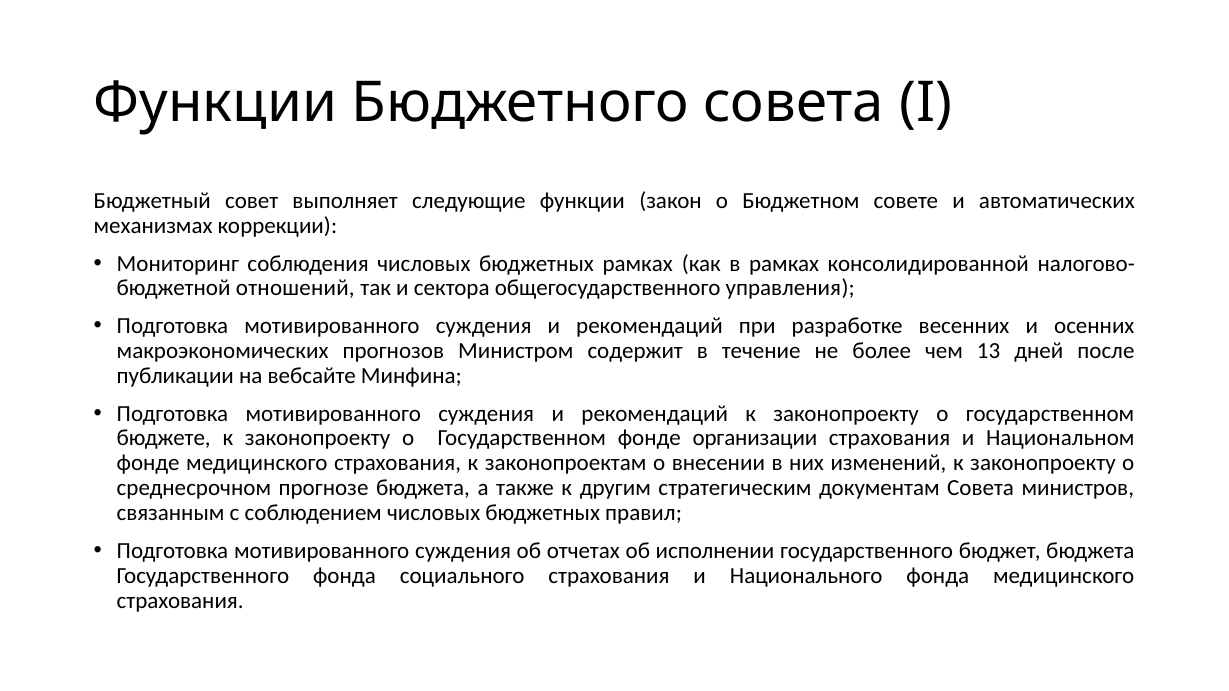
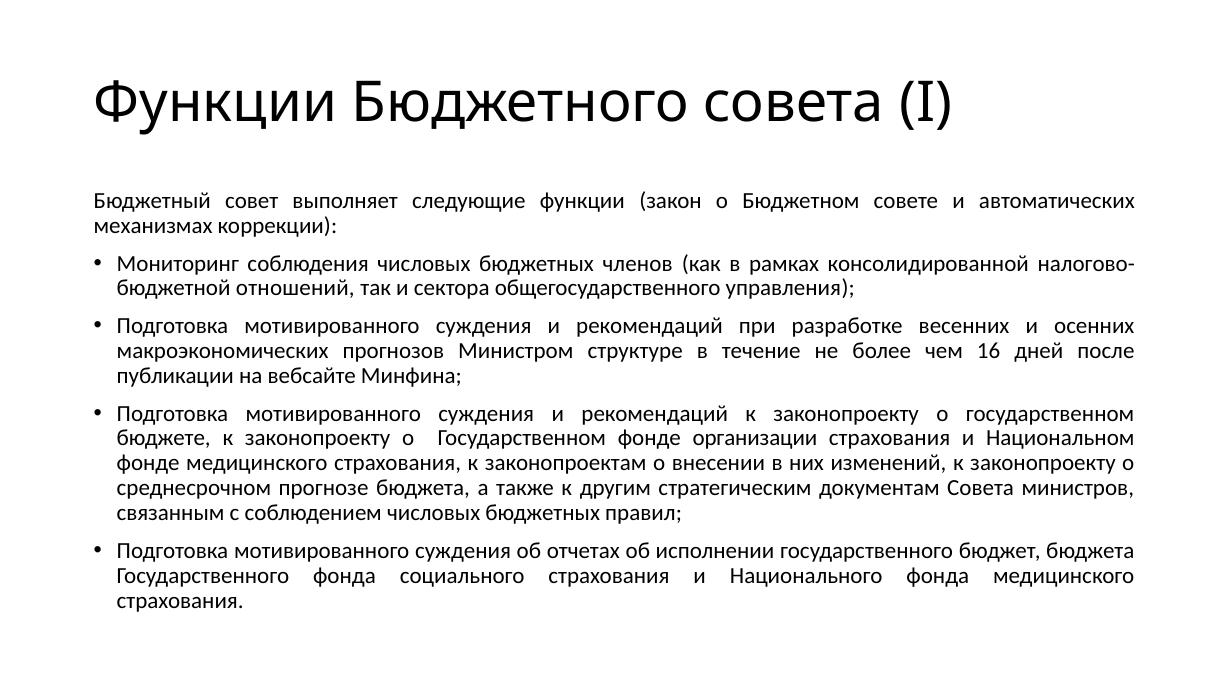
бюджетных рамках: рамках -> членов (638, 264)
содержит: содержит -> структуре (635, 351)
13: 13 -> 16 (989, 351)
